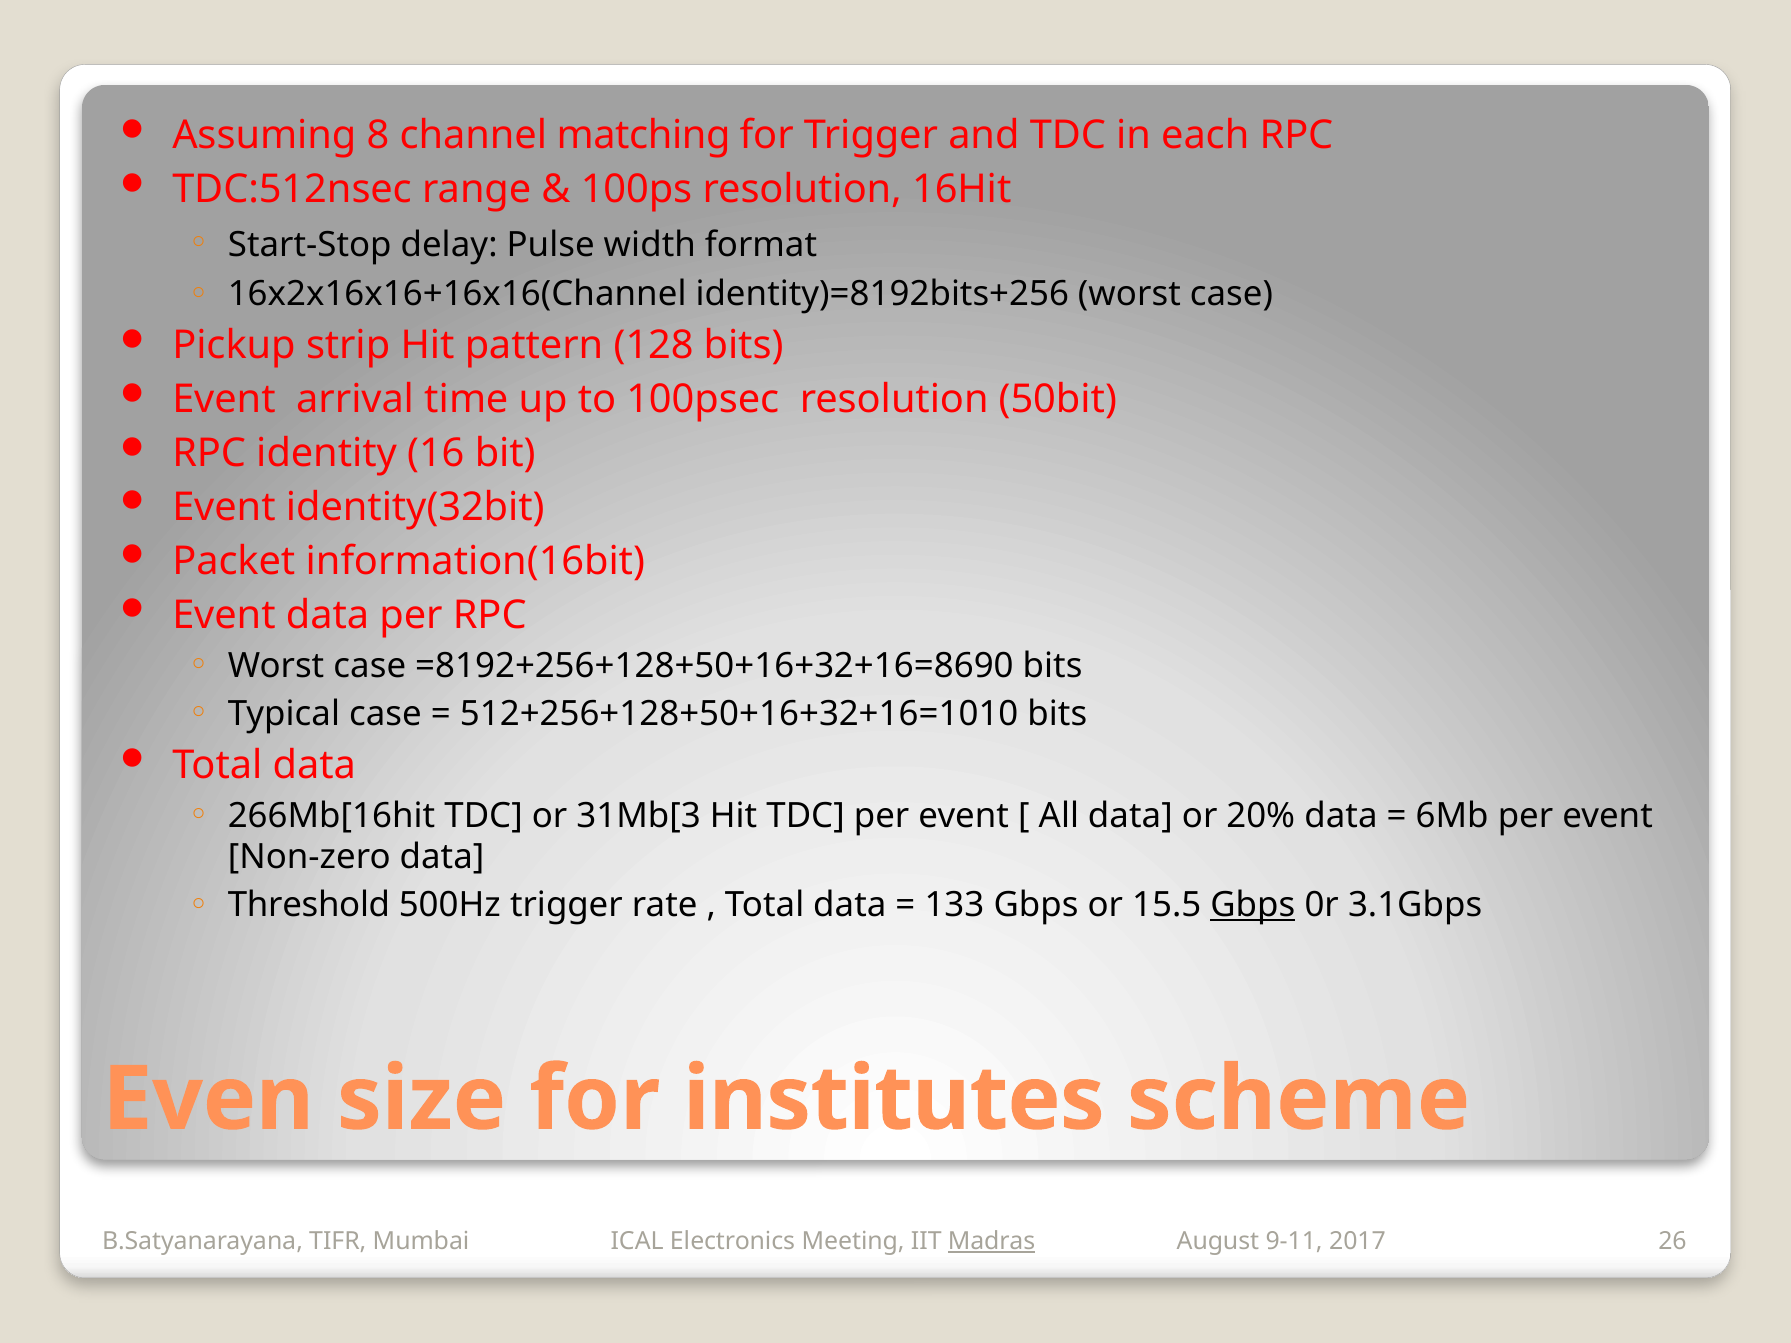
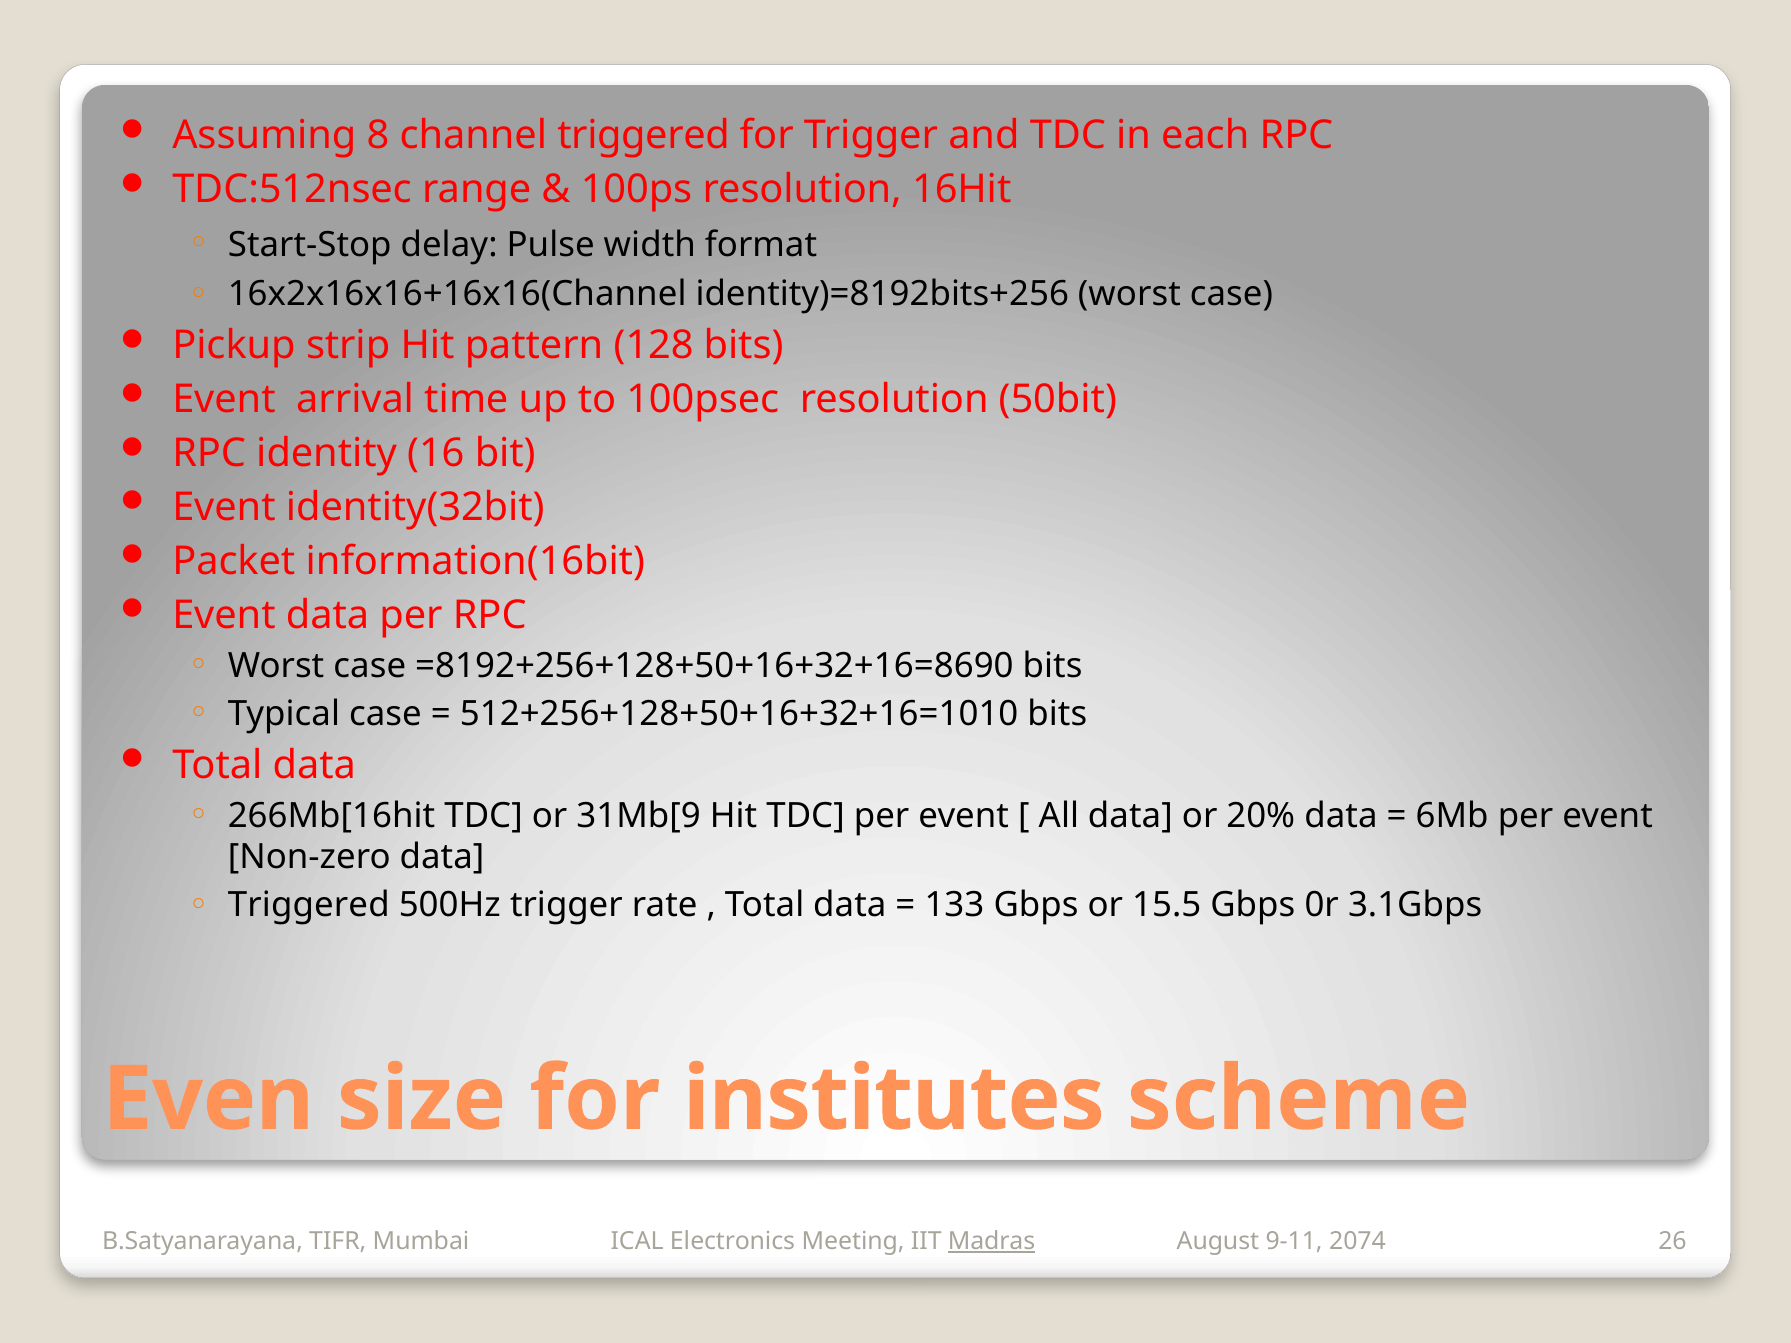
channel matching: matching -> triggered (644, 136)
31Mb[3: 31Mb[3 -> 31Mb[9 (639, 816)
Threshold: Threshold -> Triggered (309, 906)
Gbps underline: present -> none (1253, 906)
2017: 2017 -> 2074 (1357, 1242)
